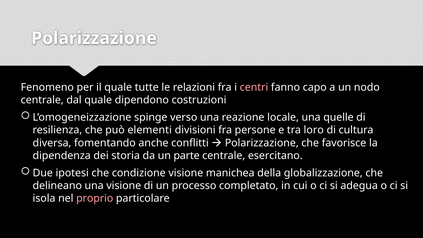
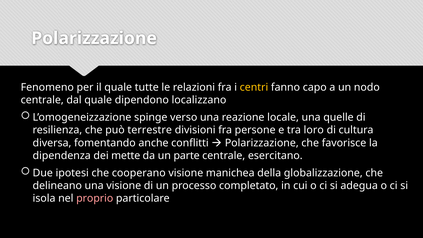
centri colour: pink -> yellow (254, 87)
costruzioni: costruzioni -> localizzano (199, 100)
elementi: elementi -> terrestre (150, 130)
storia: storia -> mette (126, 155)
condizione: condizione -> cooperano (139, 173)
